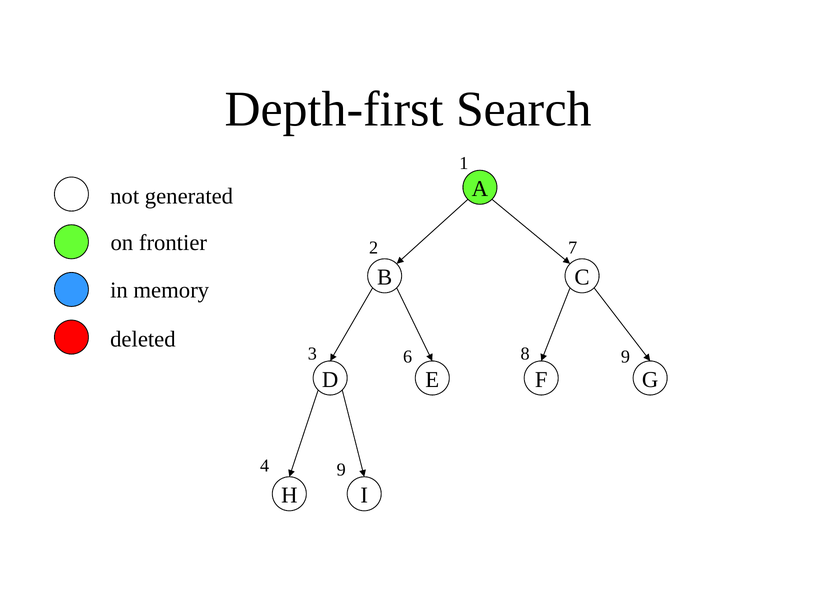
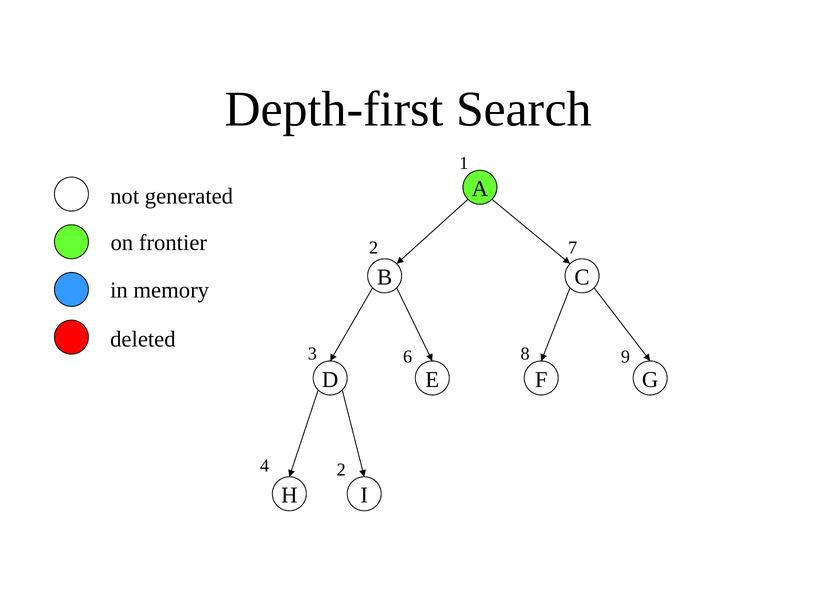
4 9: 9 -> 2 (341, 469)
